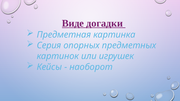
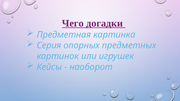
Виде: Виде -> Чего (73, 23)
